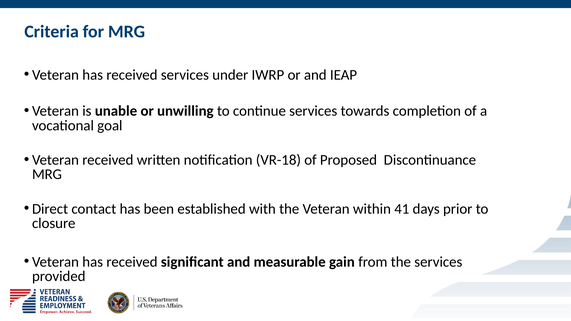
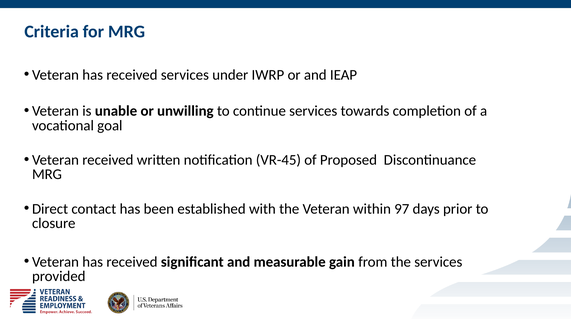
VR-18: VR-18 -> VR-45 (278, 160)
41: 41 -> 97 (402, 209)
